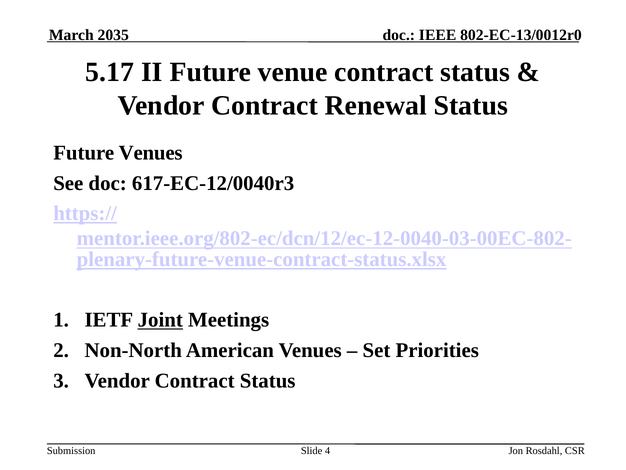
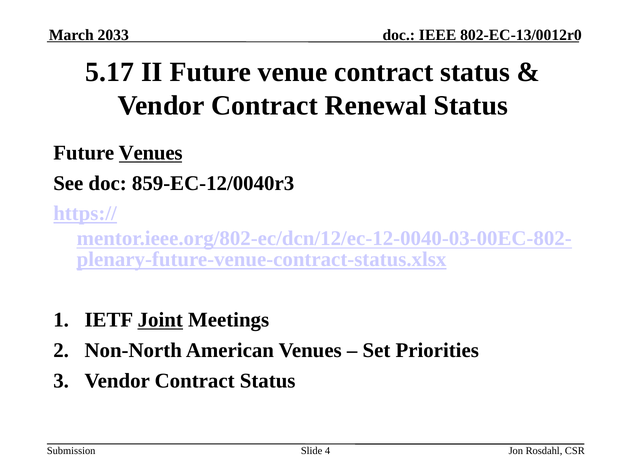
2035: 2035 -> 2033 (113, 35)
Venues underline: none -> present (151, 153)
617-EC-12/0040r3: 617-EC-12/0040r3 -> 859-EC-12/0040r3 (213, 183)
